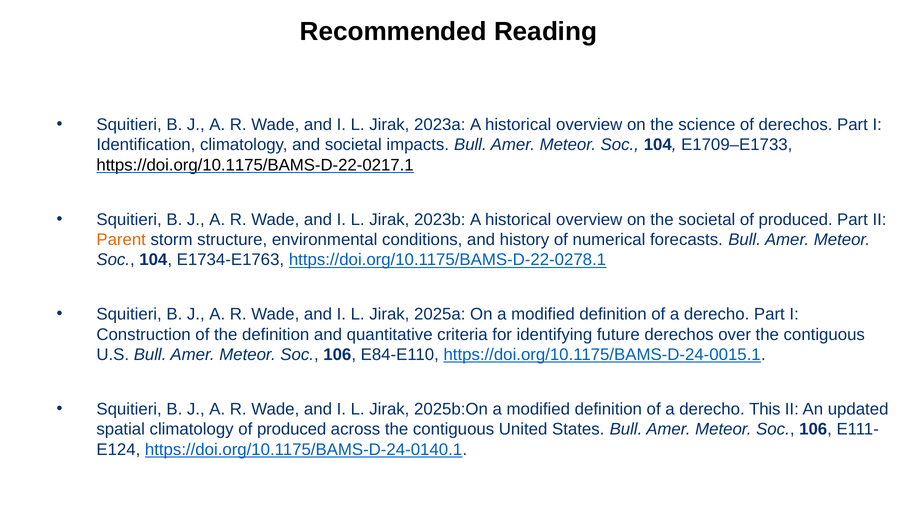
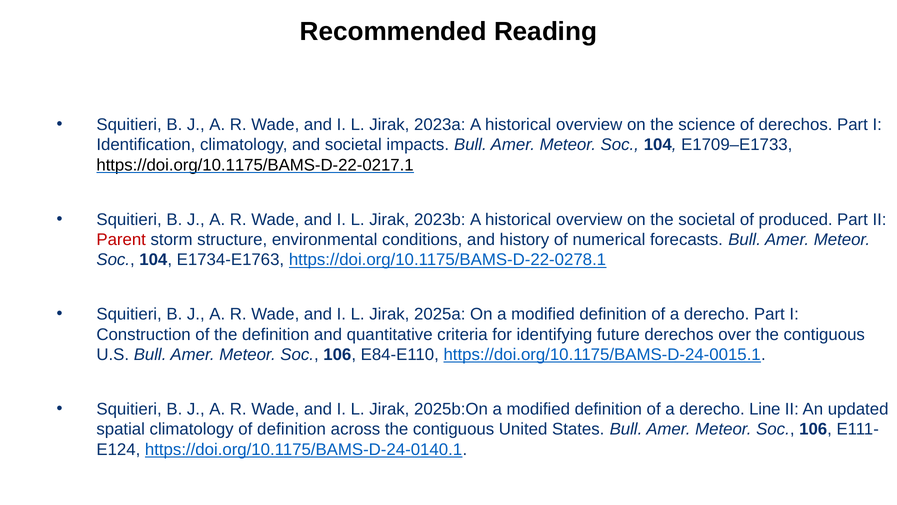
Parent colour: orange -> red (121, 239)
This: This -> Line (765, 409)
climatology of produced: produced -> definition (292, 429)
